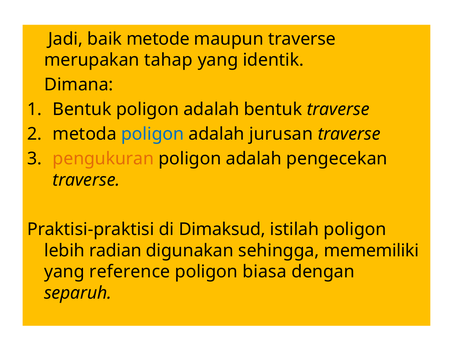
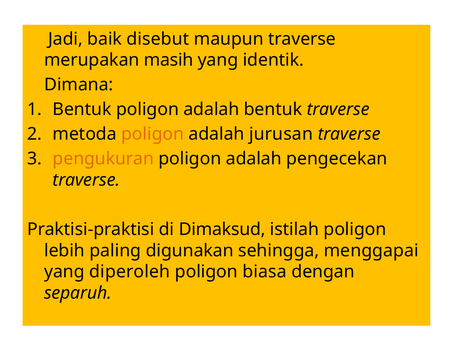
metode: metode -> disebut (158, 39)
tahap: tahap -> masih (169, 60)
poligon colour: blue -> orange (153, 134)
radian: radian -> paling (115, 250)
mememiliki: mememiliki -> menggapai (371, 250)
reference: reference -> diperoleh (130, 272)
